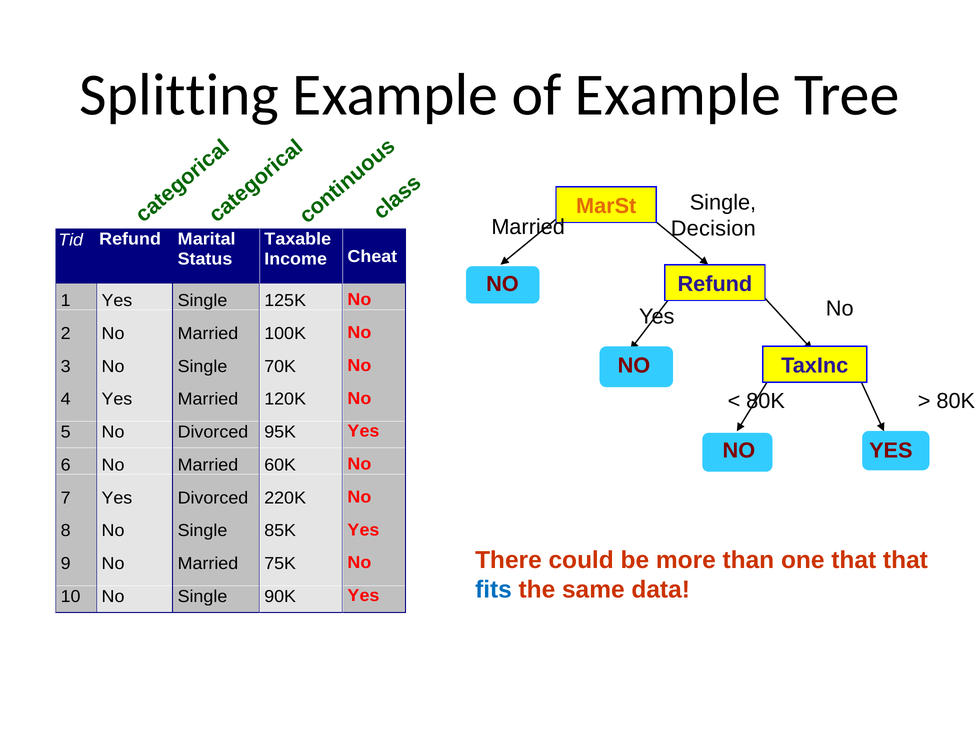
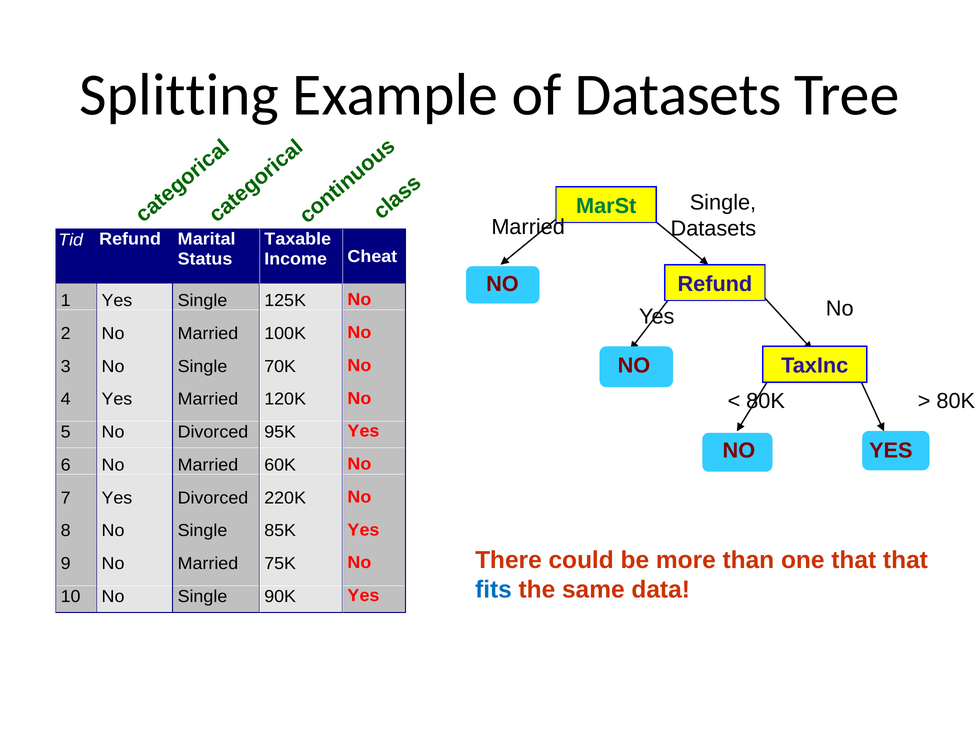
of Example: Example -> Datasets (678, 95)
MarSt colour: orange -> green (606, 206)
Decision: Decision -> Datasets (713, 229)
